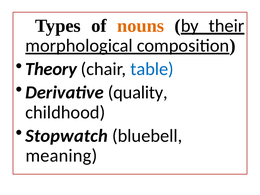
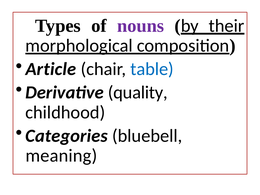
nouns colour: orange -> purple (141, 26)
Theory: Theory -> Article (51, 69)
Stopwatch: Stopwatch -> Categories (67, 136)
